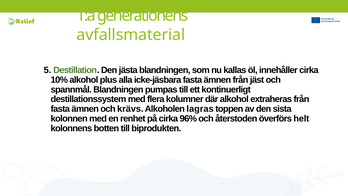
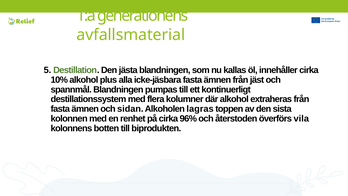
krävs: krävs -> sidan (130, 109)
helt: helt -> vila (301, 118)
